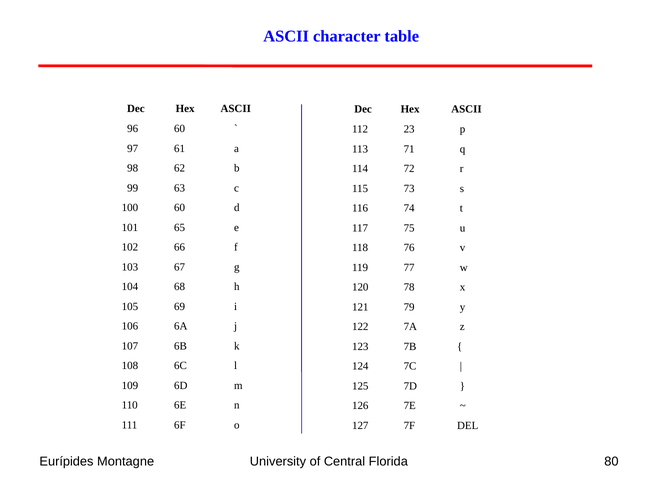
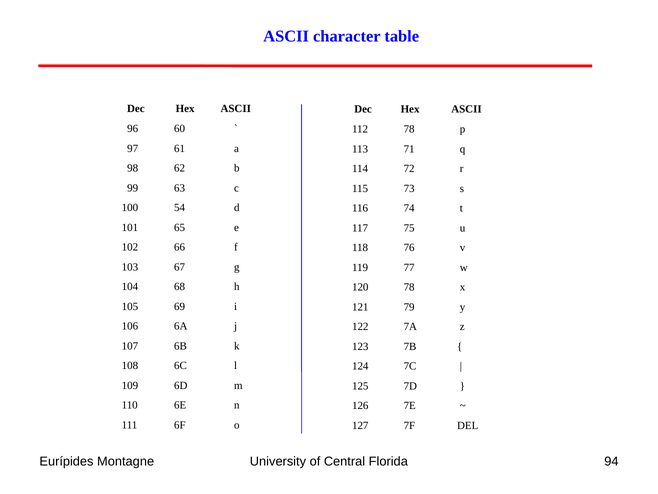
112 23: 23 -> 78 (409, 129)
100 60: 60 -> 54 (180, 207)
80: 80 -> 94 (611, 461)
